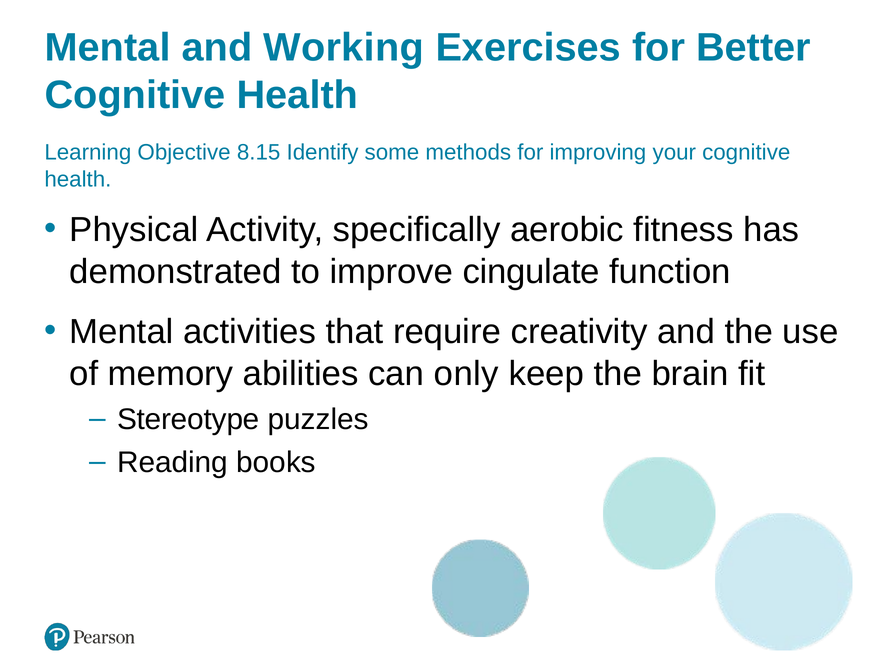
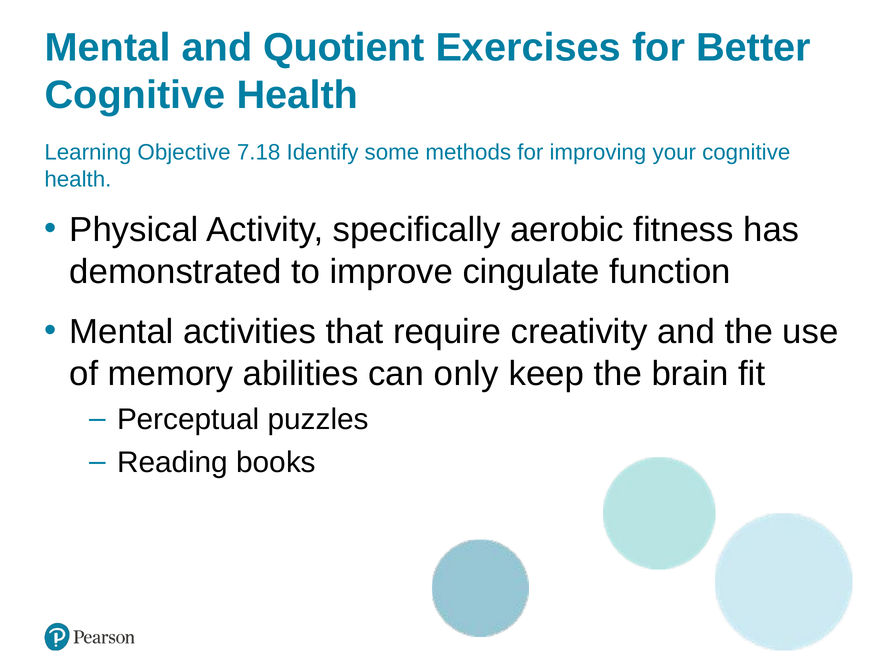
Working: Working -> Quotient (344, 48)
8.15: 8.15 -> 7.18 (259, 153)
Stereotype: Stereotype -> Perceptual (188, 420)
